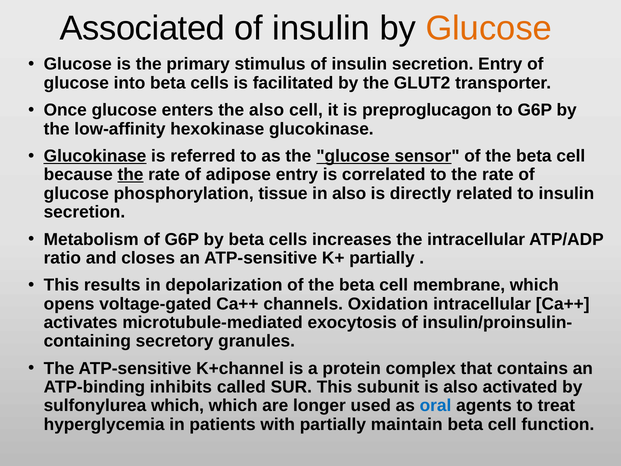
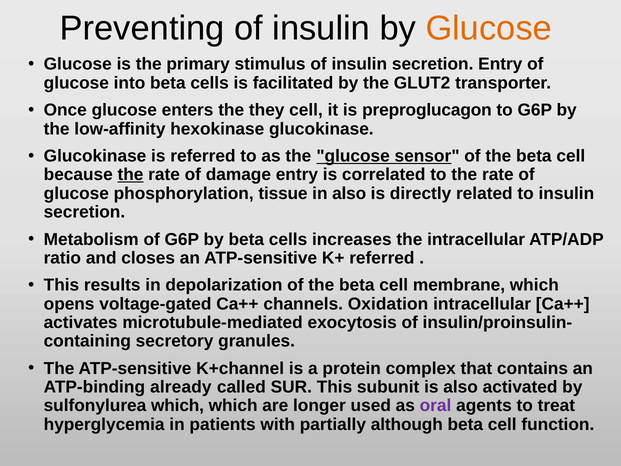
Associated: Associated -> Preventing (142, 28)
the also: also -> they (267, 110)
Glucokinase underline: present -> none (95, 156)
adipose: adipose -> damage (238, 175)
K+ partially: partially -> referred (382, 258)
inhibits: inhibits -> already (181, 387)
oral colour: blue -> purple (435, 405)
maintain: maintain -> although (407, 424)
